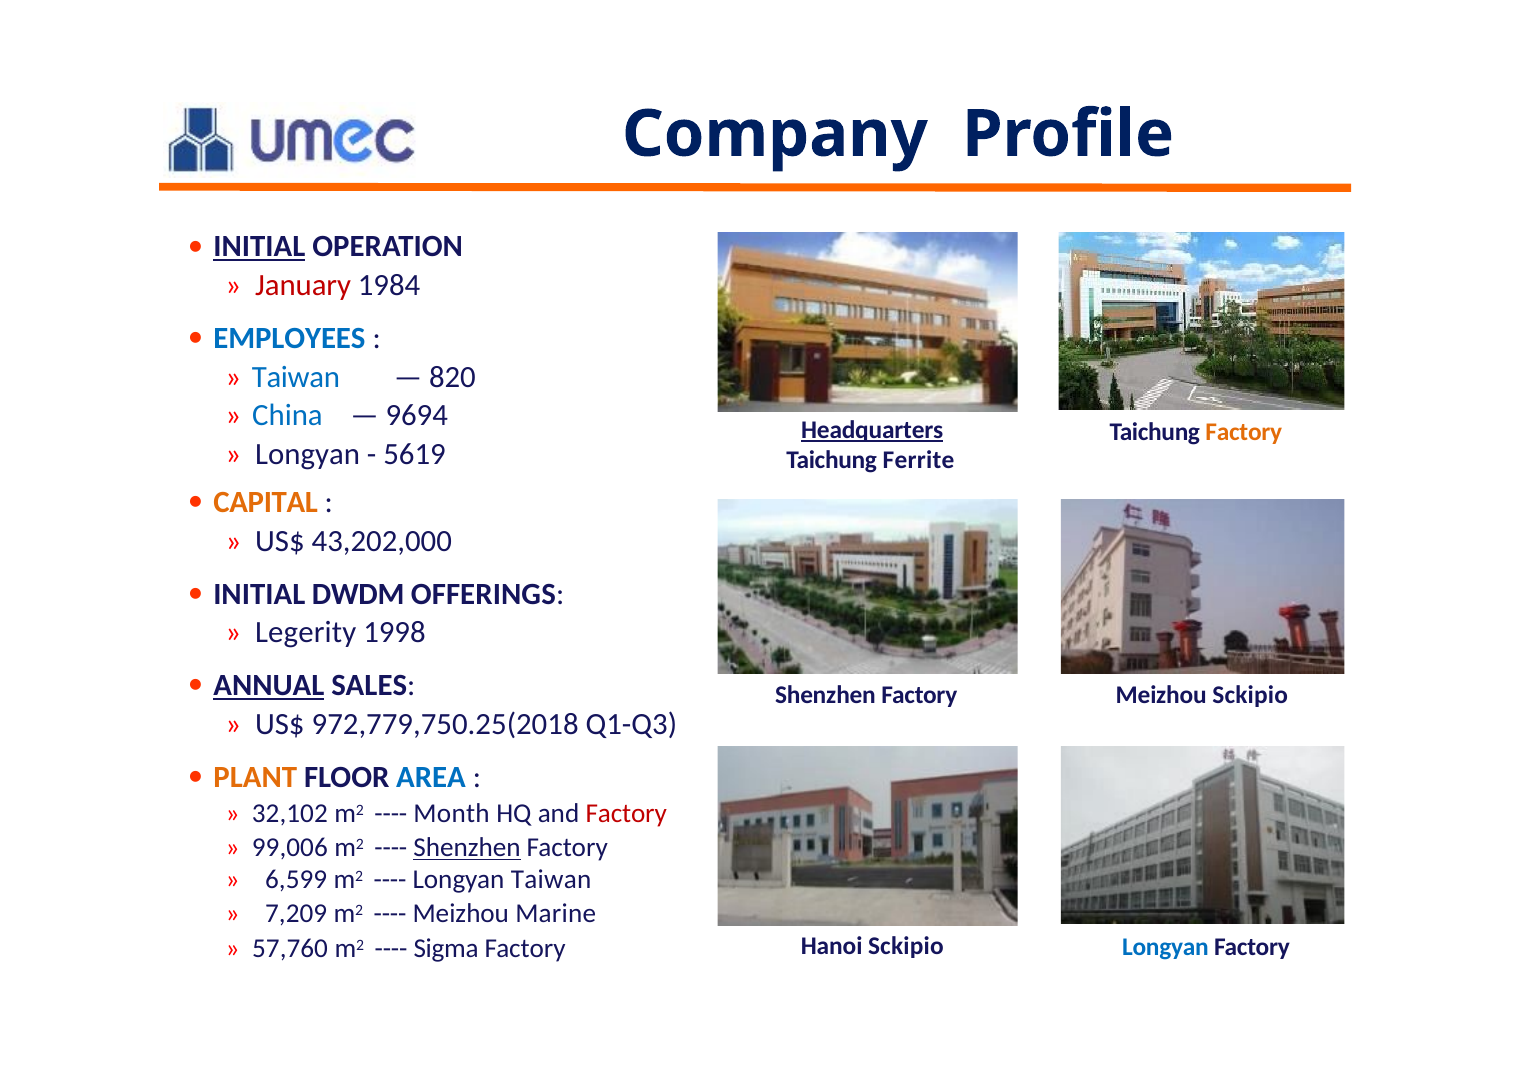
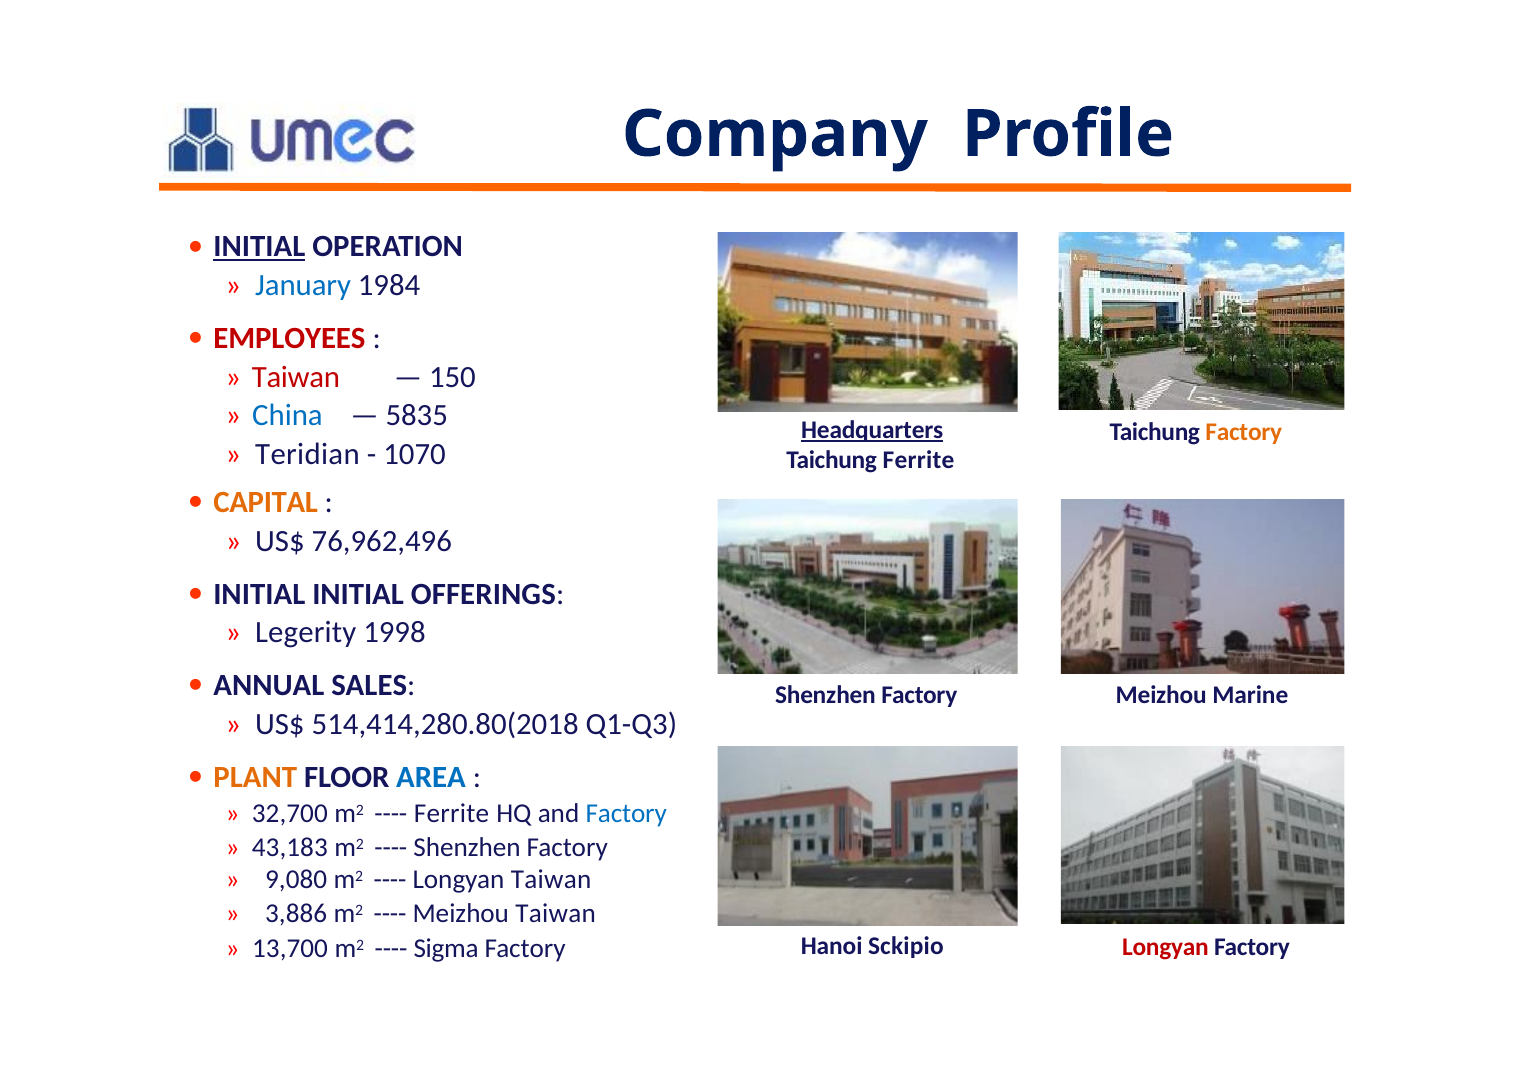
January colour: red -> blue (303, 285)
EMPLOYEES colour: blue -> red (289, 338)
Taiwan colour: blue -> red (296, 377)
820: 820 -> 150 (452, 377)
9694: 9694 -> 5835 (417, 415)
Longyan: Longyan -> Teridian (307, 454)
5619: 5619 -> 1070 (415, 454)
43,202,000: 43,202,000 -> 76,962,496 (382, 541)
INITIAL DWDM: DWDM -> INITIAL (358, 594)
ANNUAL underline: present -> none (269, 685)
Meizhou Sckipio: Sckipio -> Marine (1250, 695)
972,779,750.25(2018: 972,779,750.25(2018 -> 514,414,280.80(2018 (445, 724)
32,102: 32,102 -> 32,700 (290, 813)
Month: Month -> Ferrite (452, 813)
Factory colour: red -> blue (626, 813)
99,006: 99,006 -> 43,183 (290, 847)
Shenzhen underline: present -> none (467, 847)
6,599: 6,599 -> 9,080 (296, 879)
7,209: 7,209 -> 3,886 (296, 913)
Meizhou Marine: Marine -> Taiwan (556, 913)
Longyan colour: blue -> red (1165, 946)
57,760: 57,760 -> 13,700 (290, 948)
